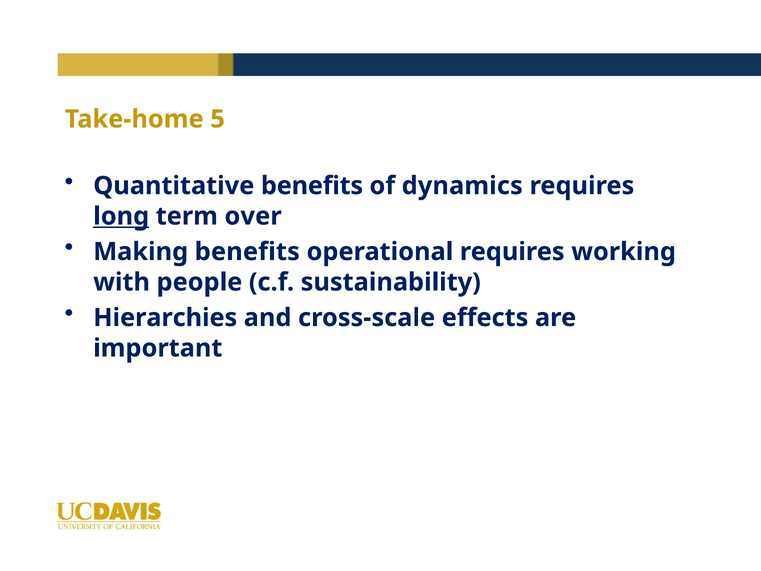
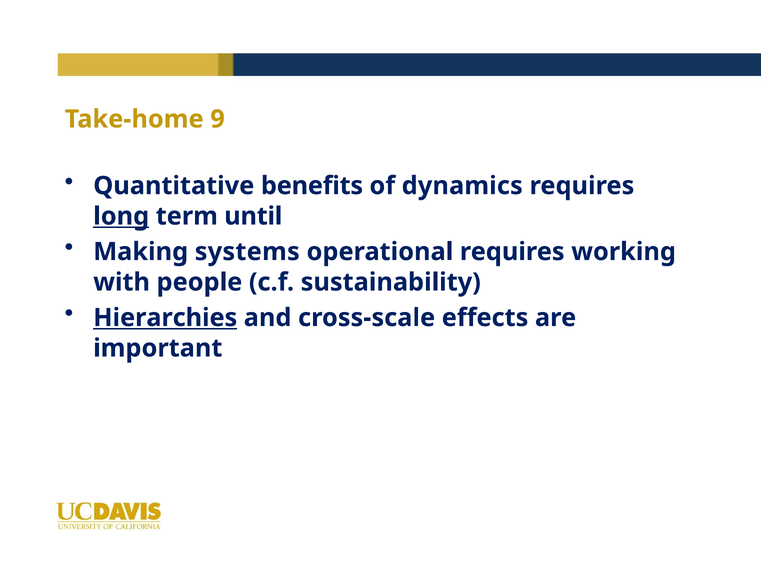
5: 5 -> 9 (218, 119)
over: over -> until (253, 216)
Making benefits: benefits -> systems (247, 252)
Hierarchies underline: none -> present (165, 318)
